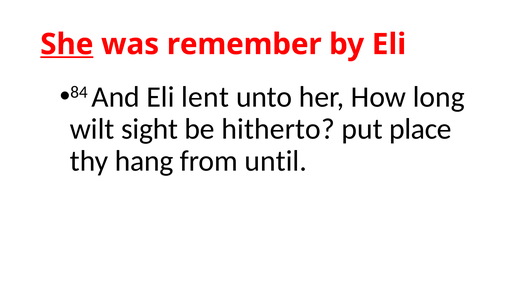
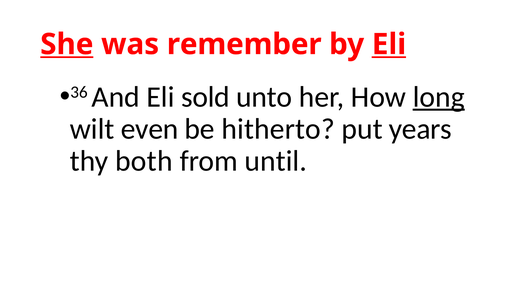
Eli underline: none -> present (389, 44)
84: 84 -> 36 (79, 92)
lent: lent -> sold (205, 97)
long underline: none -> present (439, 97)
sight: sight -> even (150, 129)
place: place -> years (420, 129)
hang: hang -> both (144, 161)
